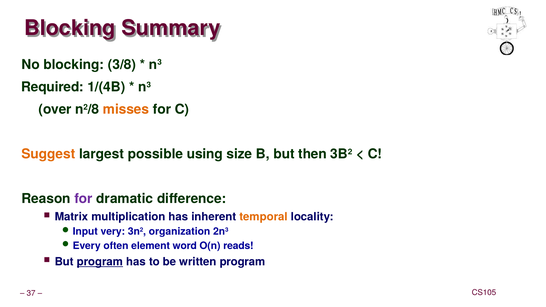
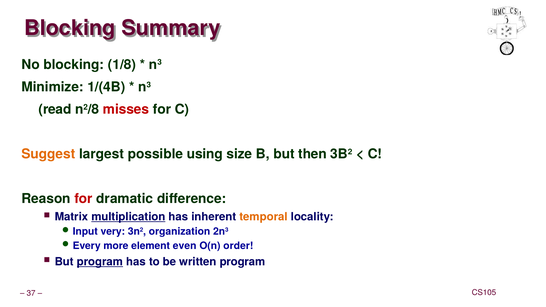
3/8: 3/8 -> 1/8 (122, 65)
Required: Required -> Minimize (52, 87)
over: over -> read (55, 109)
misses colour: orange -> red (126, 109)
for colour: purple -> red (84, 199)
multiplication underline: none -> present (128, 217)
often: often -> more (116, 246)
word: word -> even (185, 246)
reads: reads -> order (238, 246)
